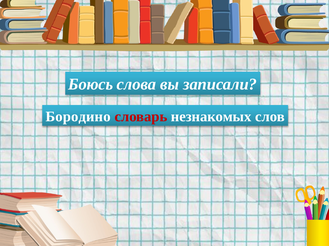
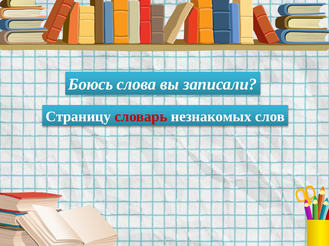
Бородино: Бородино -> Страницу (78, 117)
